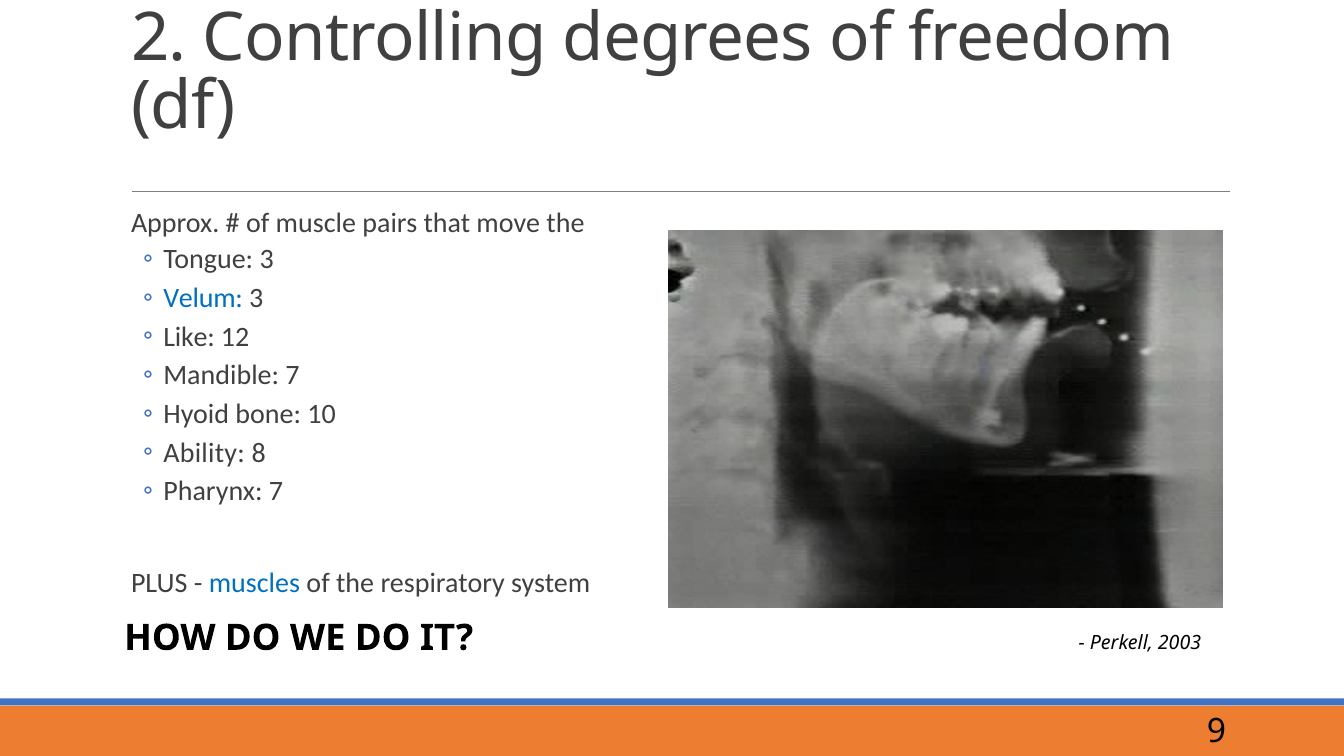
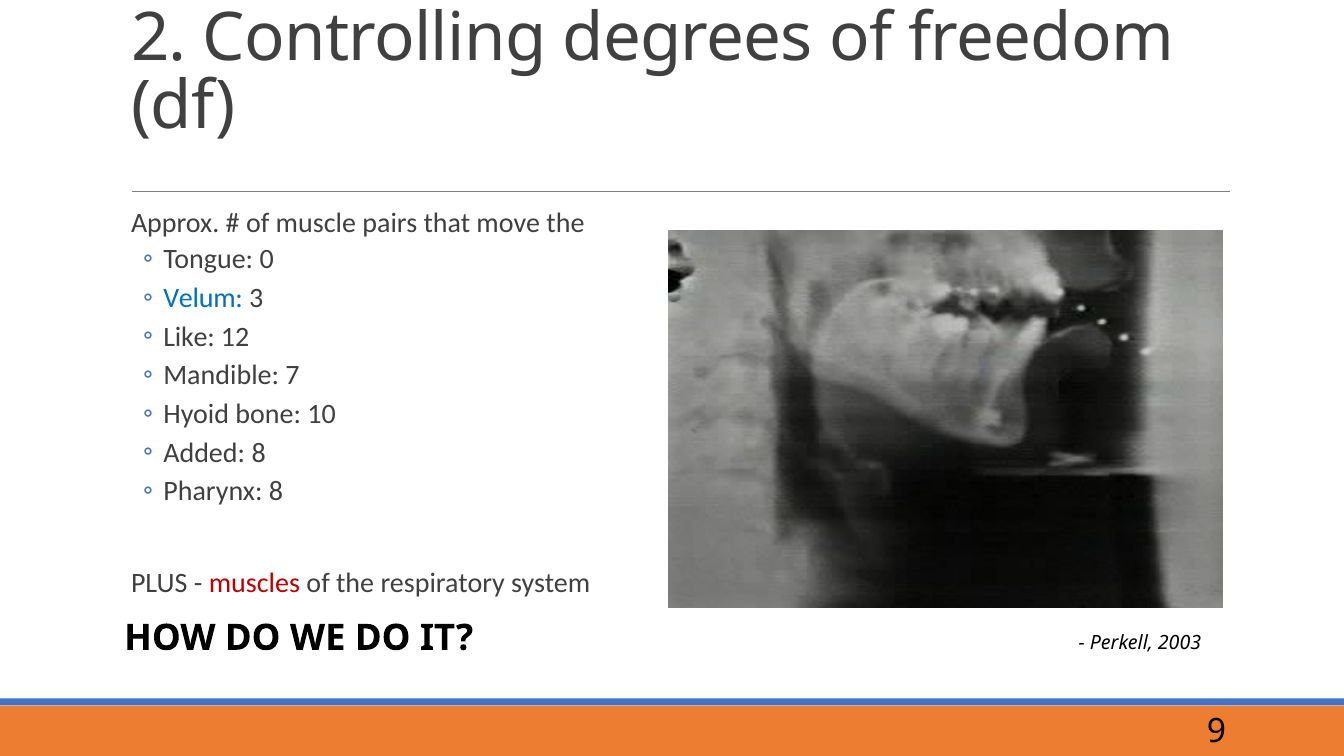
Tongue 3: 3 -> 0 (267, 259)
Ability: Ability -> Added (204, 453)
Pharynx 7: 7 -> 8 (276, 492)
muscles colour: blue -> red (254, 583)
